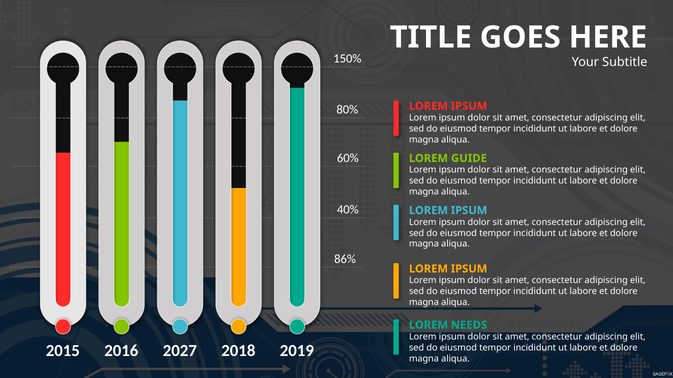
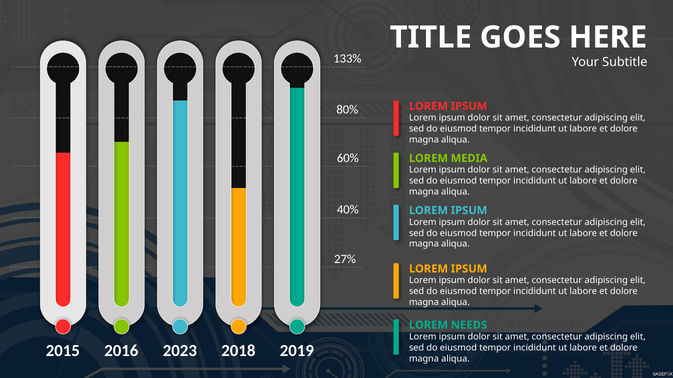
150%: 150% -> 133% (347, 59)
GUIDE: GUIDE -> MEDIA (469, 158)
86%: 86% -> 27% (345, 259)
2027: 2027 -> 2023 (180, 351)
